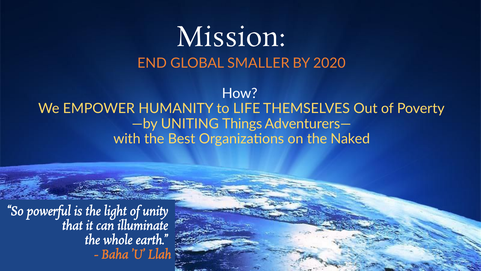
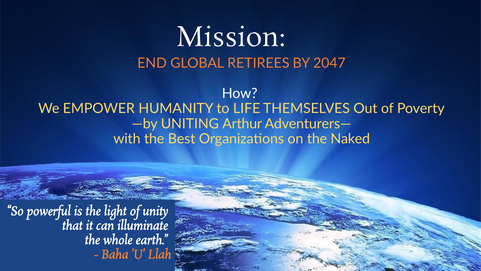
SMALLER: SMALLER -> RETIREES (258, 63)
2020: 2020 -> 2047 (329, 63)
Things: Things -> Arthur (242, 124)
